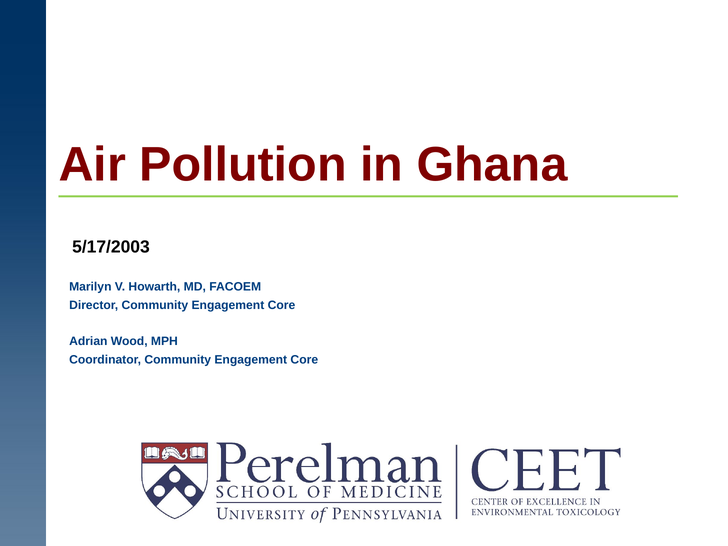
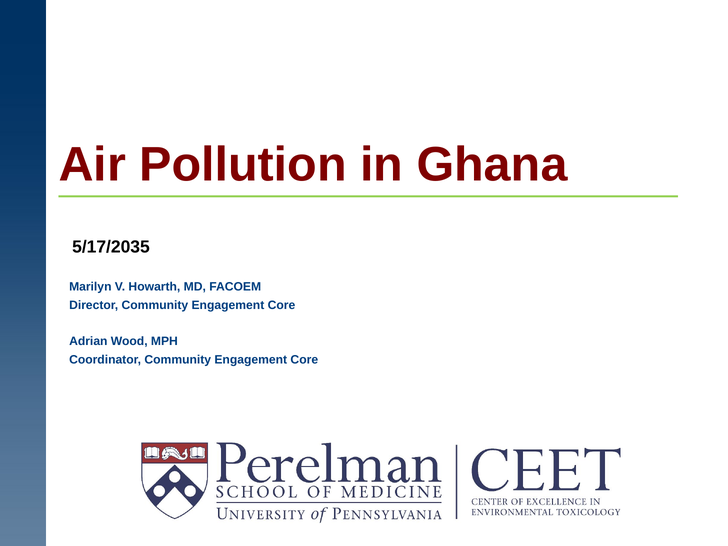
5/17/2003: 5/17/2003 -> 5/17/2035 (111, 247)
